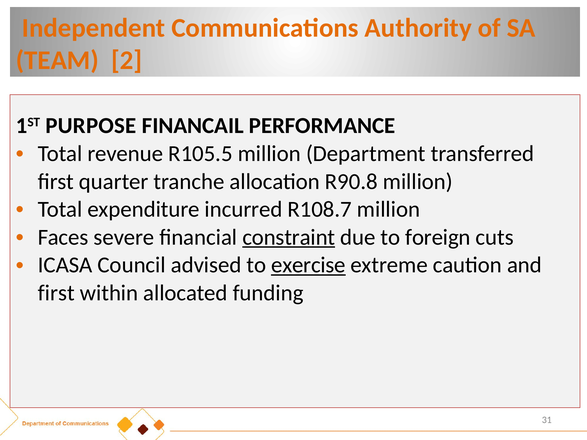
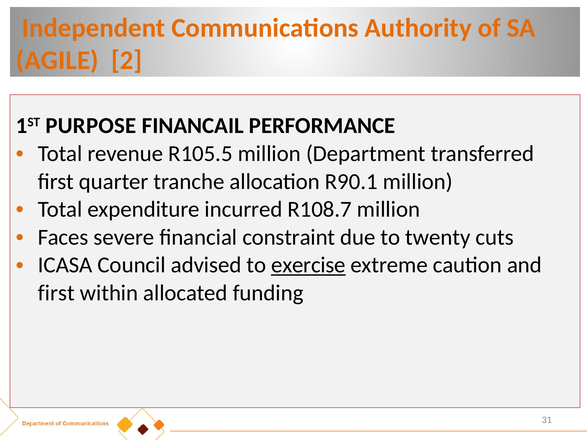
TEAM: TEAM -> AGILE (57, 60)
R90.8: R90.8 -> R90.1 (351, 182)
constraint underline: present -> none (289, 237)
foreign: foreign -> twenty (438, 237)
